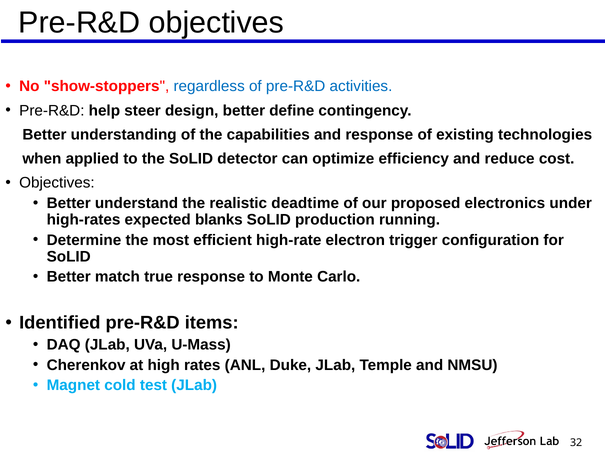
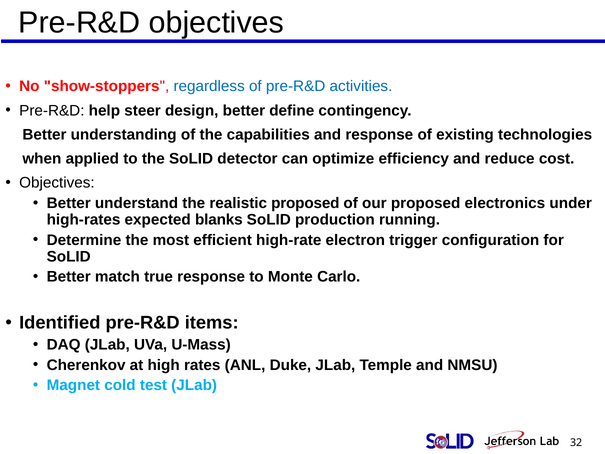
realistic deadtime: deadtime -> proposed (305, 203)
